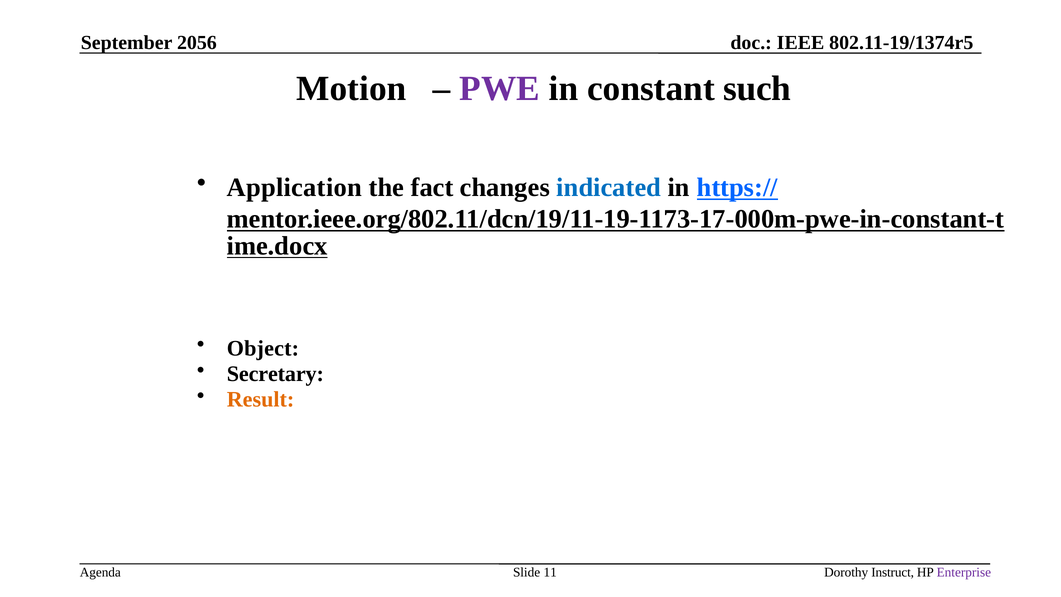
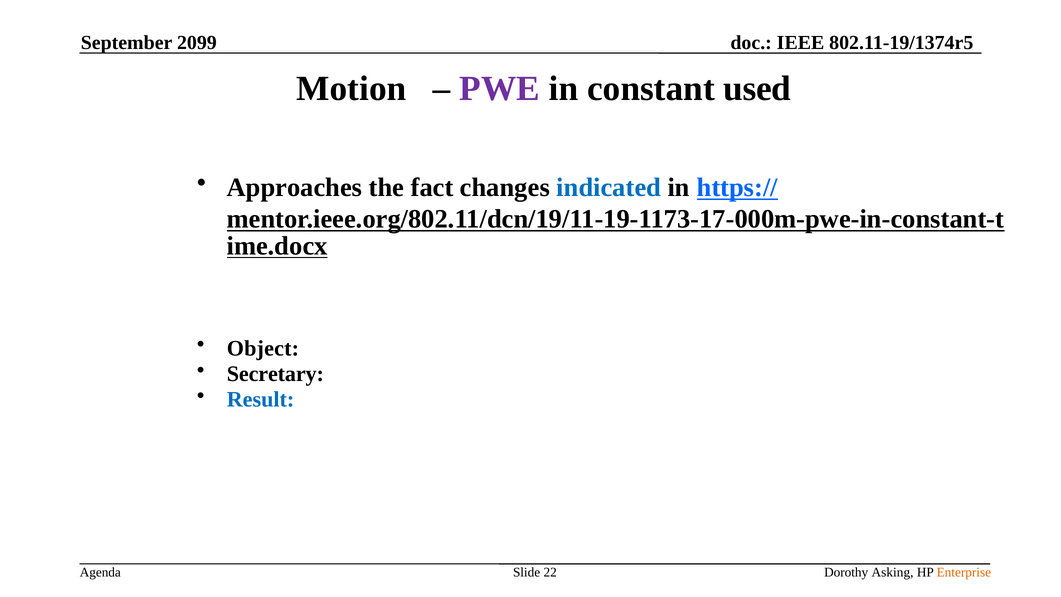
2056: 2056 -> 2099 (197, 42)
such: such -> used (757, 89)
Application: Application -> Approaches (294, 187)
Result colour: orange -> blue (261, 400)
11: 11 -> 22 (550, 572)
Instruct: Instruct -> Asking (893, 572)
Enterprise colour: purple -> orange (964, 572)
